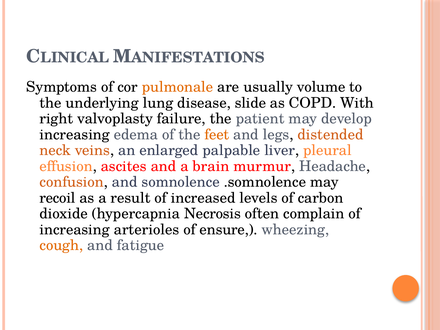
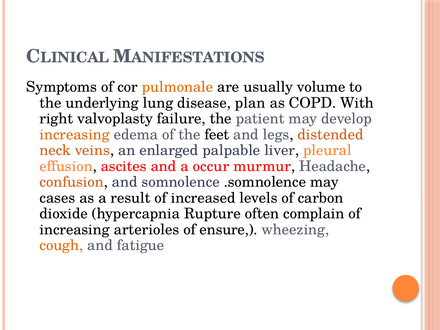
slide: slide -> plan (250, 103)
increasing colour: black -> orange (75, 135)
feet colour: orange -> black (217, 135)
brain: brain -> occur (211, 166)
recoil: recoil -> cases (57, 198)
Necrosis: Necrosis -> Rupture (212, 214)
